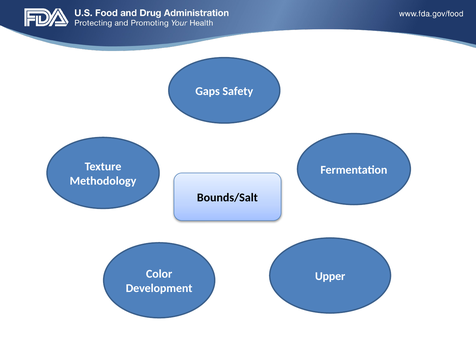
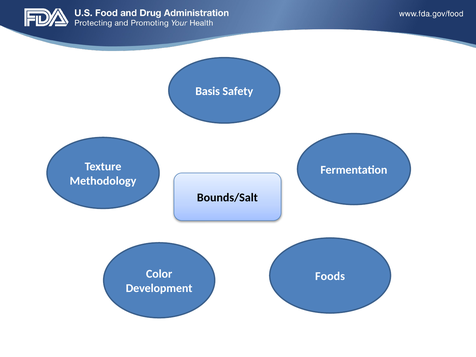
Gaps: Gaps -> Basis (208, 91)
Upper: Upper -> Foods (330, 276)
